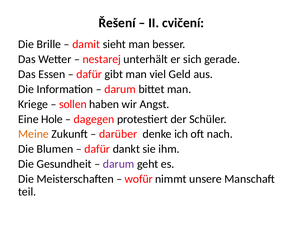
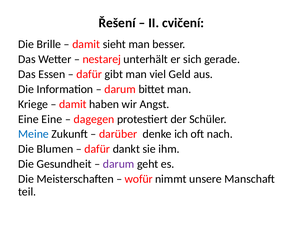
sollen: sollen -> damit (73, 104)
Eine Hole: Hole -> Eine (52, 119)
Meine colour: orange -> blue (33, 134)
